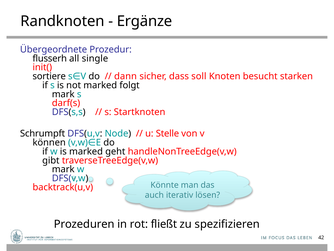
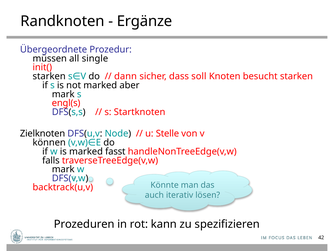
flusserh: flusserh -> müssen (50, 58)
sortiere: sortiere -> starken (49, 76)
folgt: folgt -> aber (130, 85)
darf(s: darf(s -> engl(s (66, 103)
Schrumpft: Schrumpft -> Zielknoten (43, 133)
geht: geht -> fasst (115, 151)
gibt: gibt -> falls (51, 160)
fließt: fließt -> kann (164, 224)
